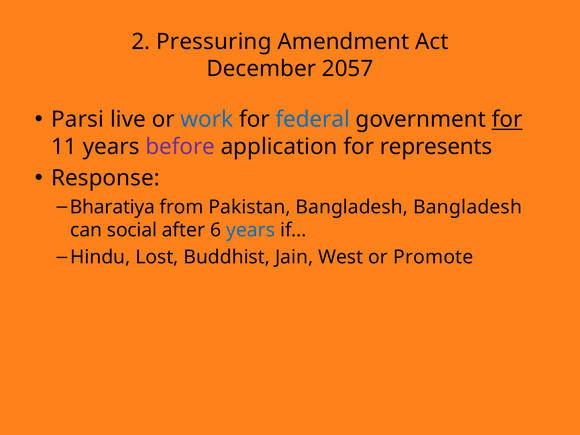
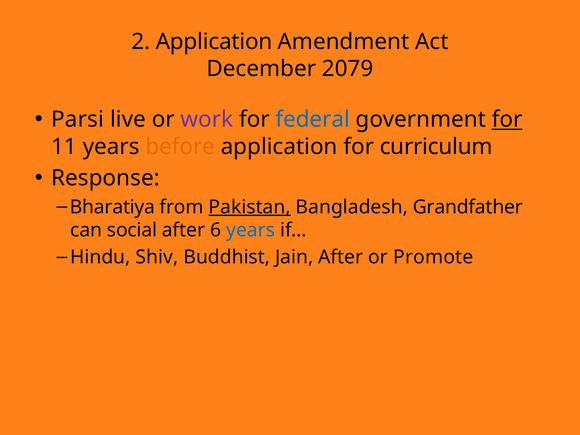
2 Pressuring: Pressuring -> Application (214, 42)
2057: 2057 -> 2079 (348, 69)
work colour: blue -> purple (207, 120)
before colour: purple -> orange (180, 147)
represents: represents -> curriculum (436, 147)
Pakistan underline: none -> present (250, 207)
Bangladesh Bangladesh: Bangladesh -> Grandfather (468, 207)
Lost: Lost -> Shiv (157, 257)
Jain West: West -> After (341, 257)
